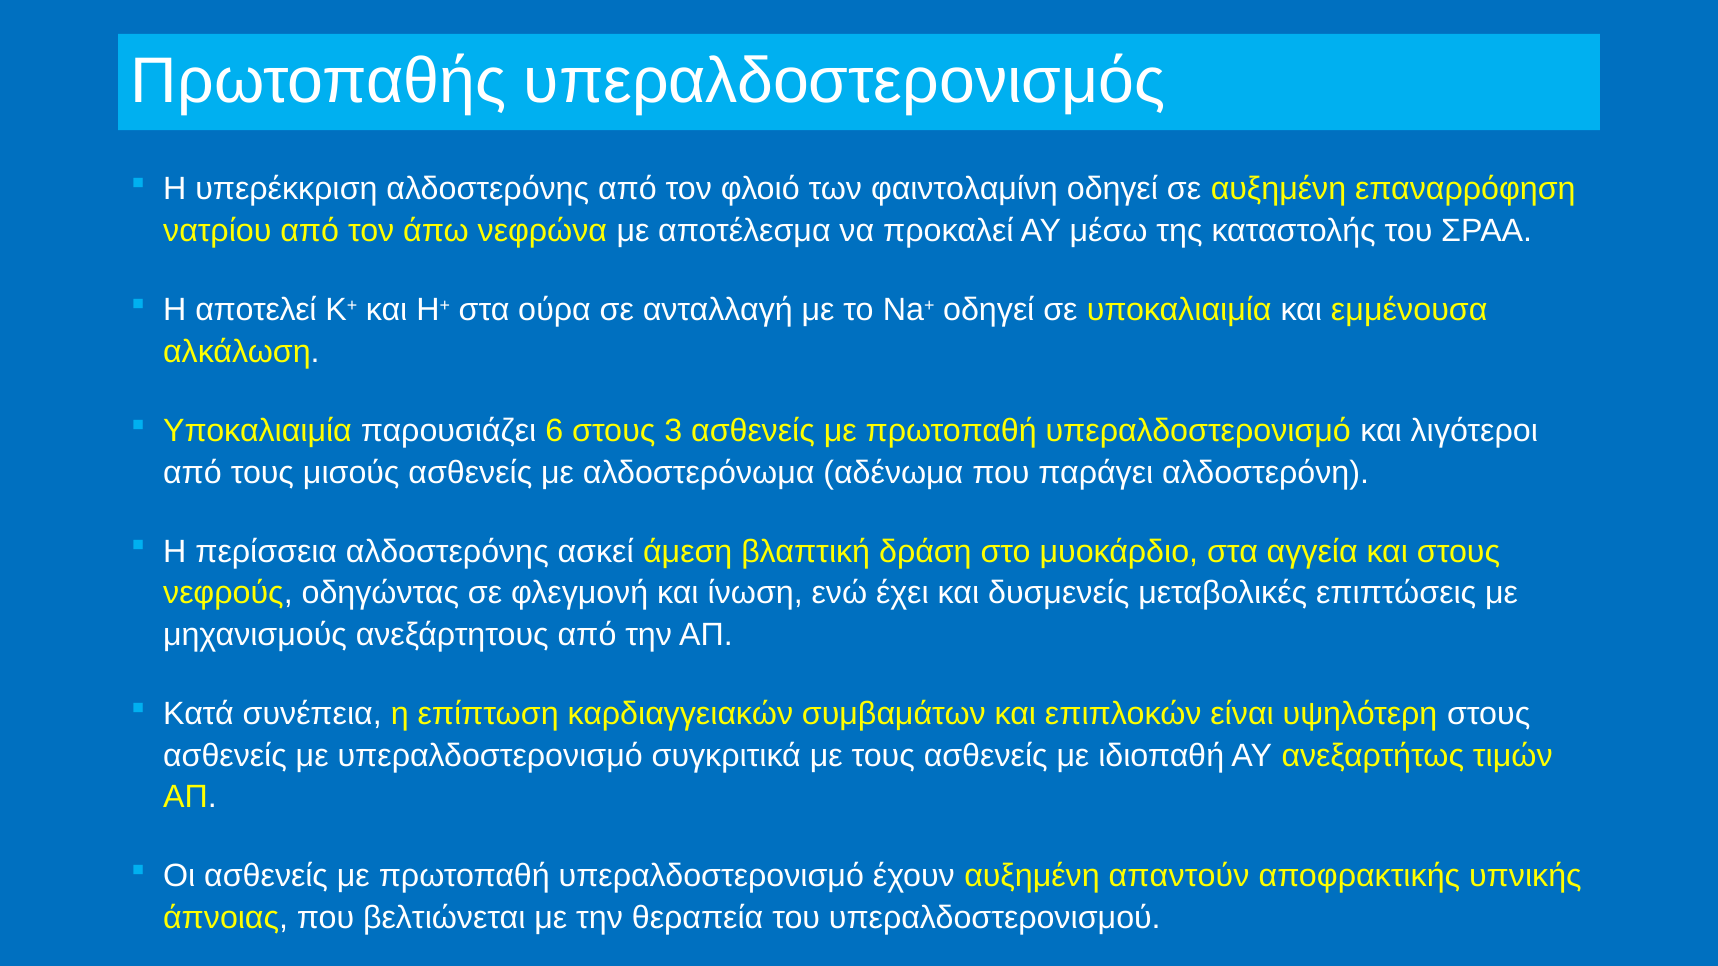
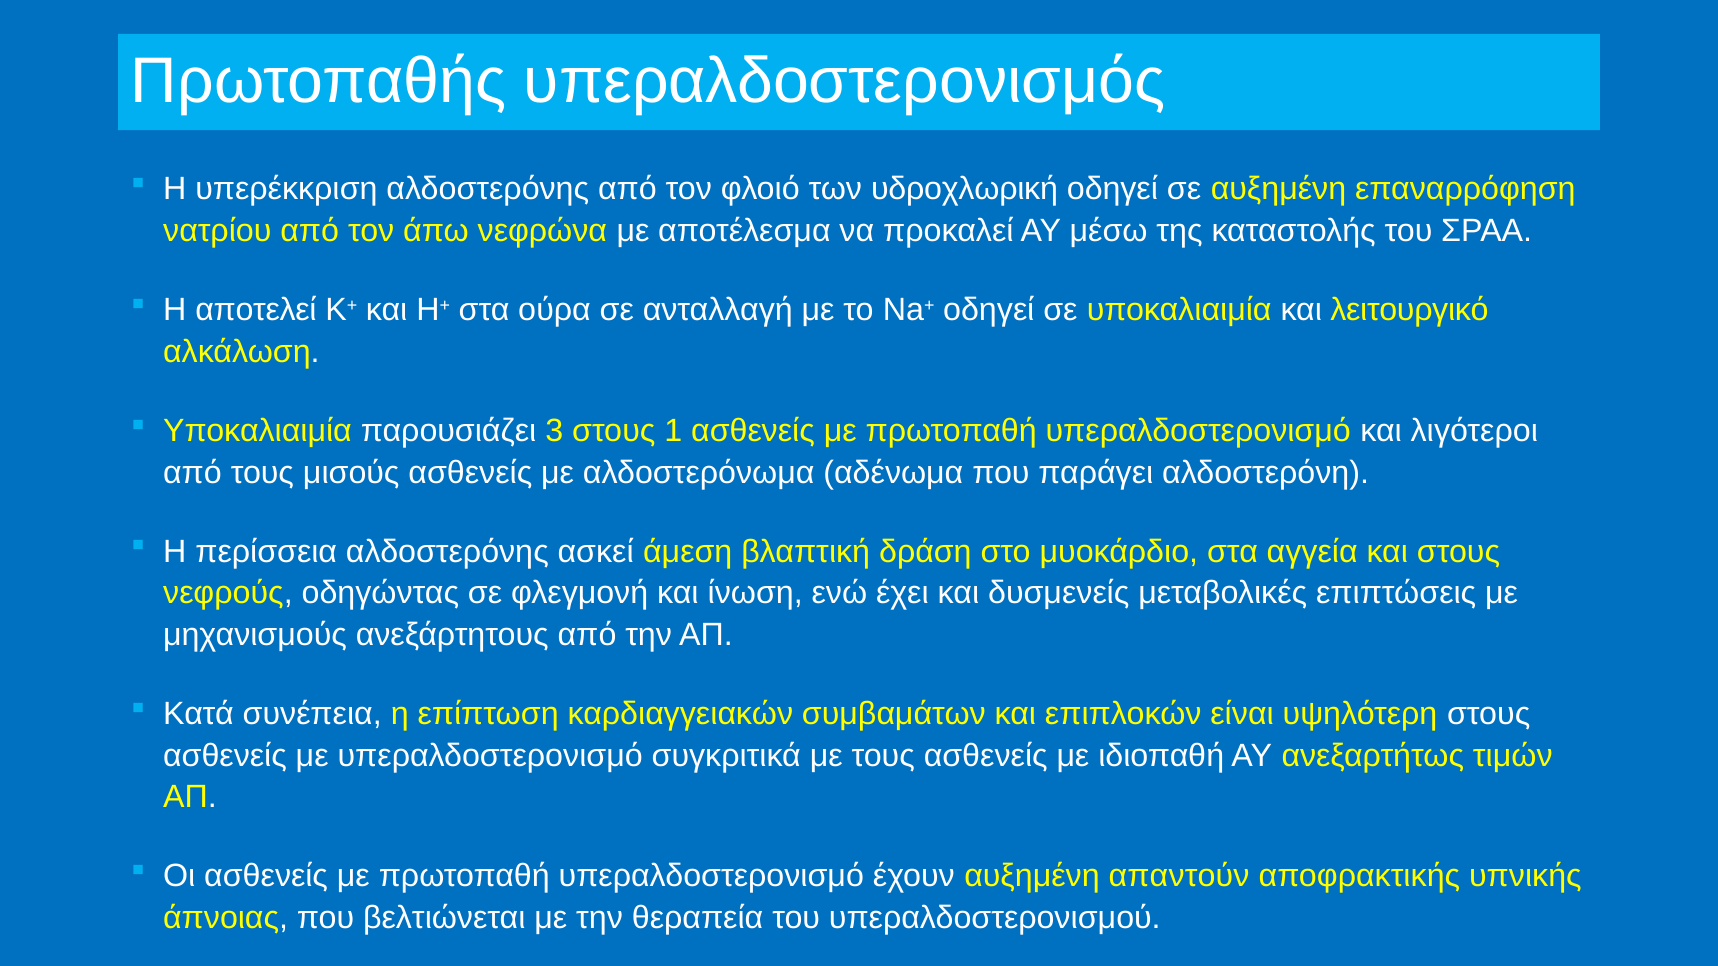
φαιντολαμίνη: φαιντολαμίνη -> υδροχλωρική (965, 189)
εμμένουσα: εμμένουσα -> λειτουργικό (1409, 310)
6: 6 -> 3 (554, 431)
3: 3 -> 1 (673, 431)
